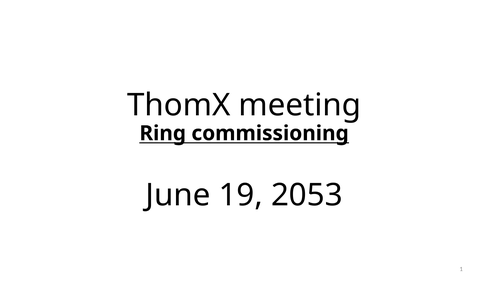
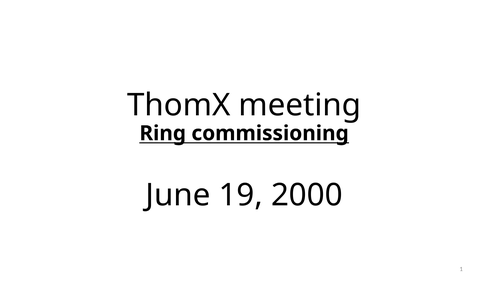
2053: 2053 -> 2000 (307, 195)
